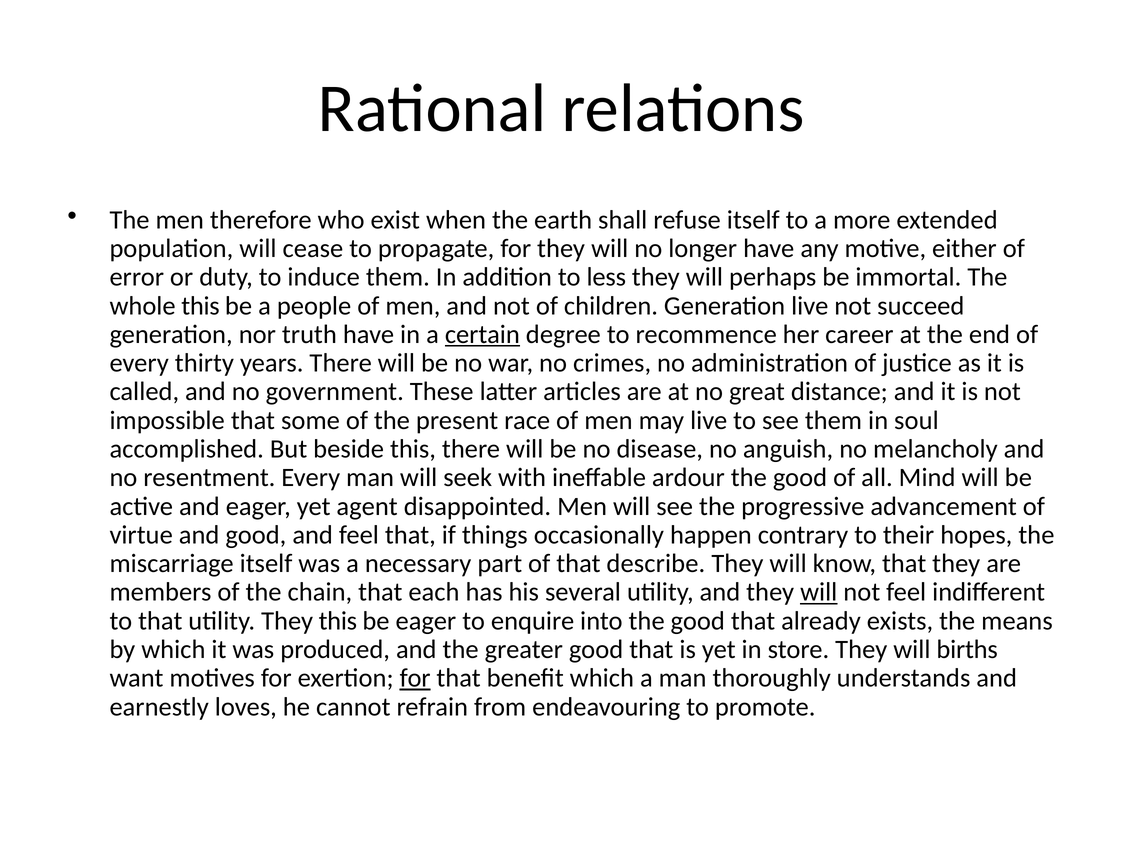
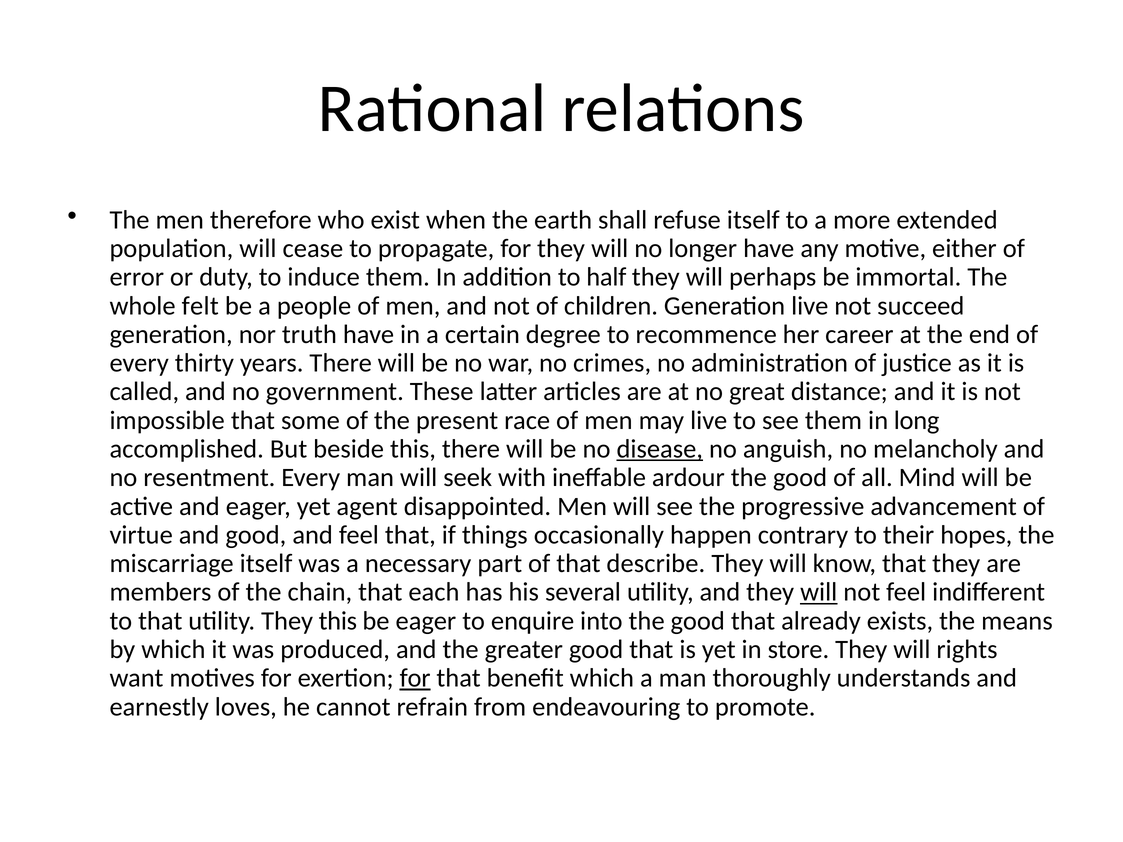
less: less -> half (606, 277)
whole this: this -> felt (200, 306)
certain underline: present -> none (482, 335)
soul: soul -> long (917, 420)
disease underline: none -> present (660, 449)
births: births -> rights (967, 650)
